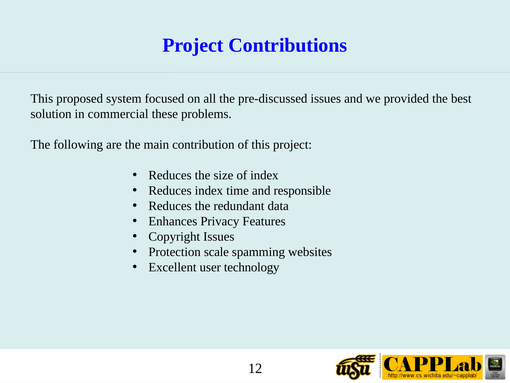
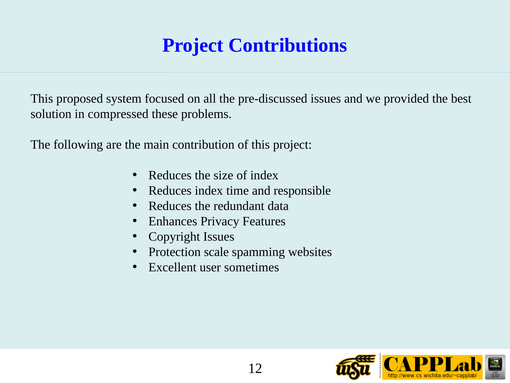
commercial: commercial -> compressed (118, 114)
technology: technology -> sometimes (252, 267)
